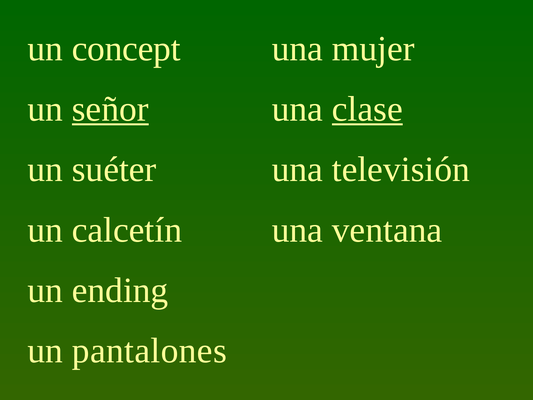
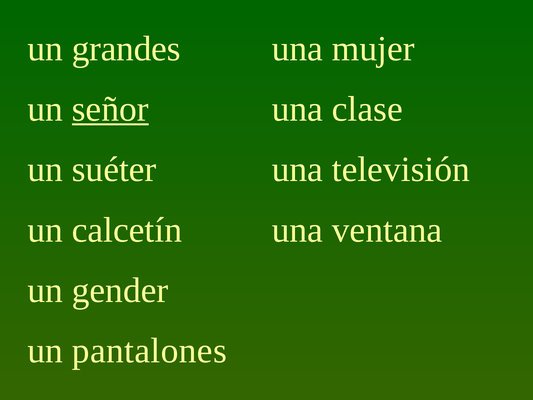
concept: concept -> grandes (126, 49)
clase underline: present -> none (367, 109)
ending: ending -> gender (120, 290)
